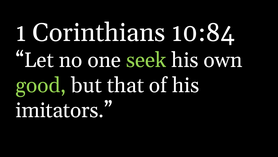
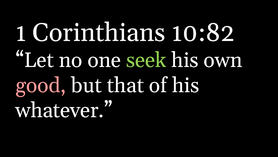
10:84: 10:84 -> 10:82 (203, 32)
good colour: light green -> pink (41, 85)
imitators: imitators -> whatever (64, 110)
